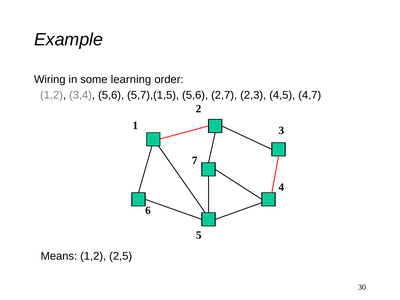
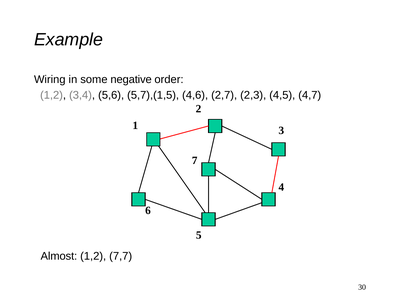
learning: learning -> negative (131, 79)
5,7),(1,5 5,6: 5,6 -> 4,6 (195, 95)
Means: Means -> Almost (59, 256)
2,5: 2,5 -> 7,7 (121, 256)
